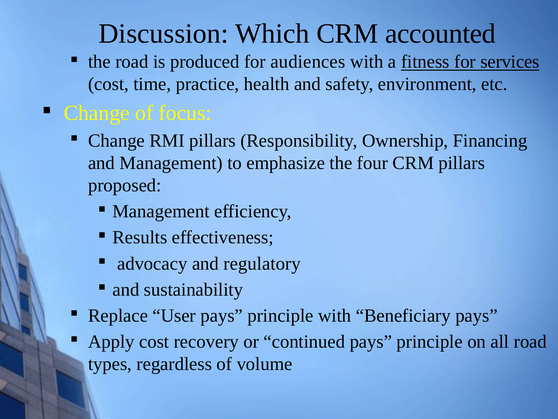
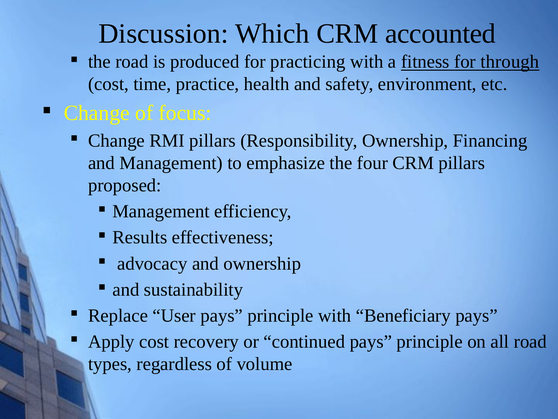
audiences: audiences -> practicing (308, 62)
services: services -> through (510, 62)
and regulatory: regulatory -> ownership (262, 263)
